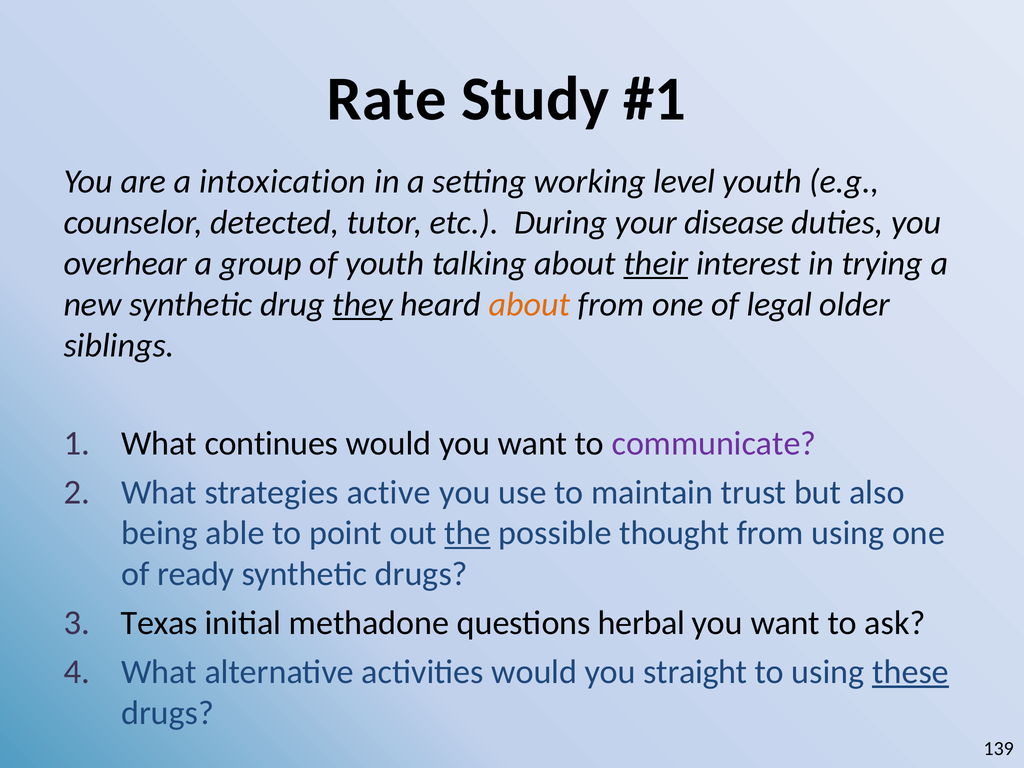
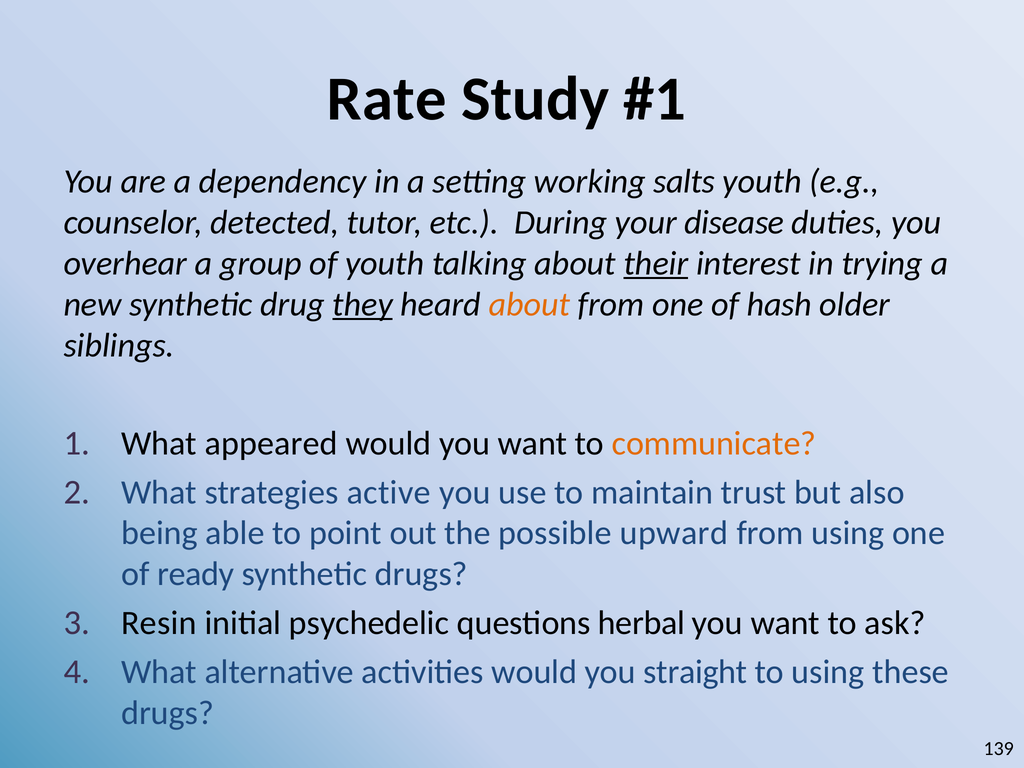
intoxication: intoxication -> dependency (283, 182)
level: level -> salts (684, 182)
legal: legal -> hash (779, 304)
continues: continues -> appeared (271, 443)
communicate colour: purple -> orange (714, 443)
the underline: present -> none (468, 533)
thought: thought -> upward (674, 533)
Texas: Texas -> Resin (159, 623)
methadone: methadone -> psychedelic (369, 623)
these underline: present -> none (911, 672)
